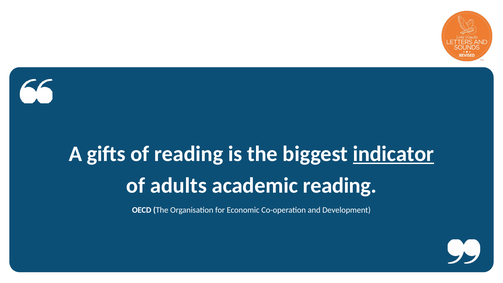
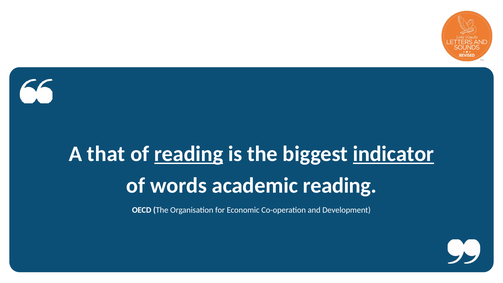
gifts: gifts -> that (106, 154)
reading underline: none -> present (189, 154)
adults: adults -> words (178, 186)
